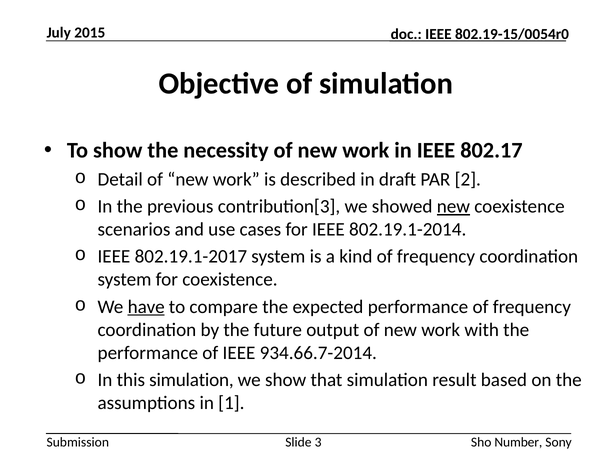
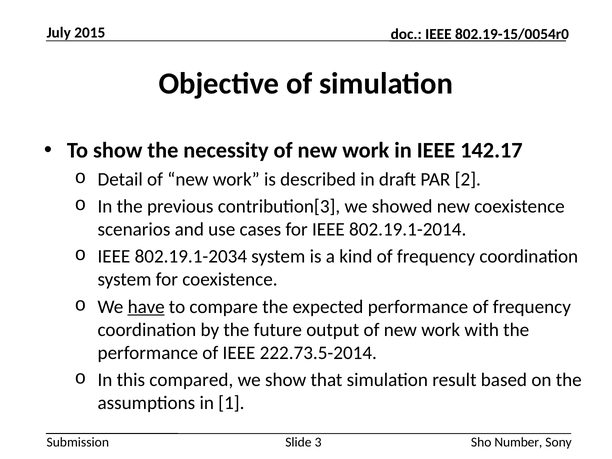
802.17: 802.17 -> 142.17 (491, 150)
new underline: present -> none (453, 207)
802.19.1-2017: 802.19.1-2017 -> 802.19.1-2034 (191, 257)
934.66.7-2014: 934.66.7-2014 -> 222.73.5-2014 (318, 353)
this simulation: simulation -> compared (191, 380)
